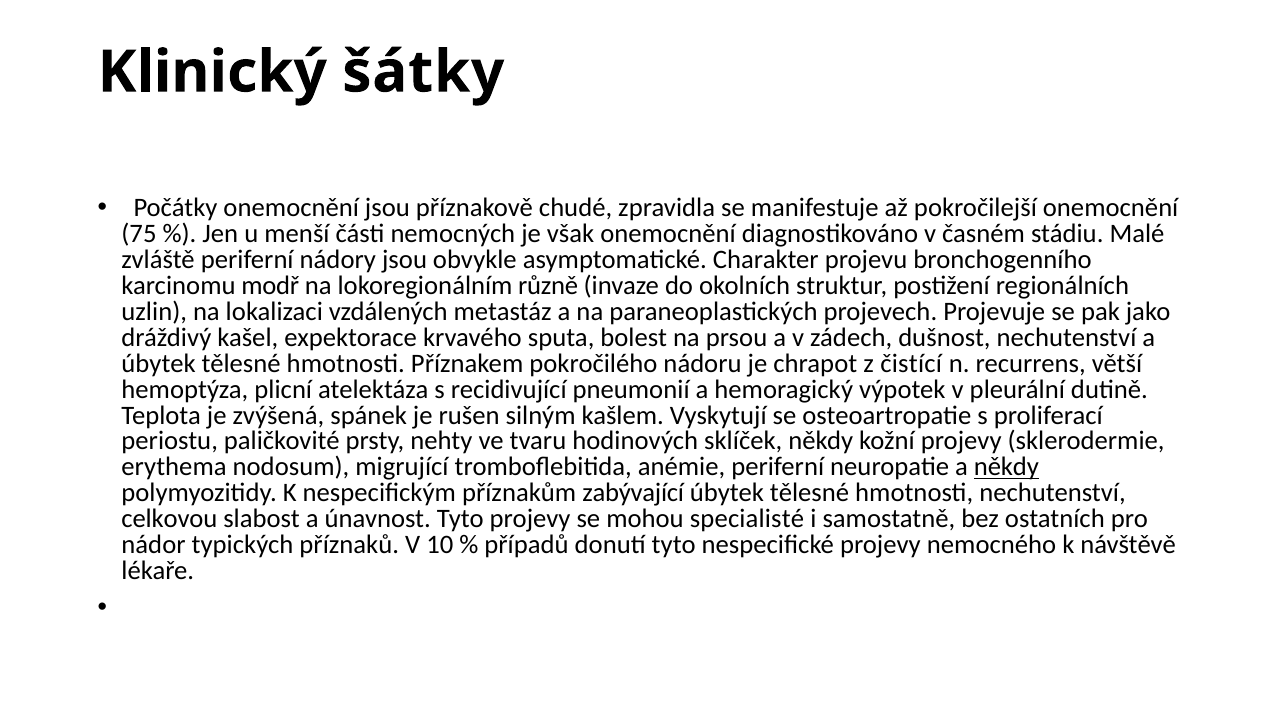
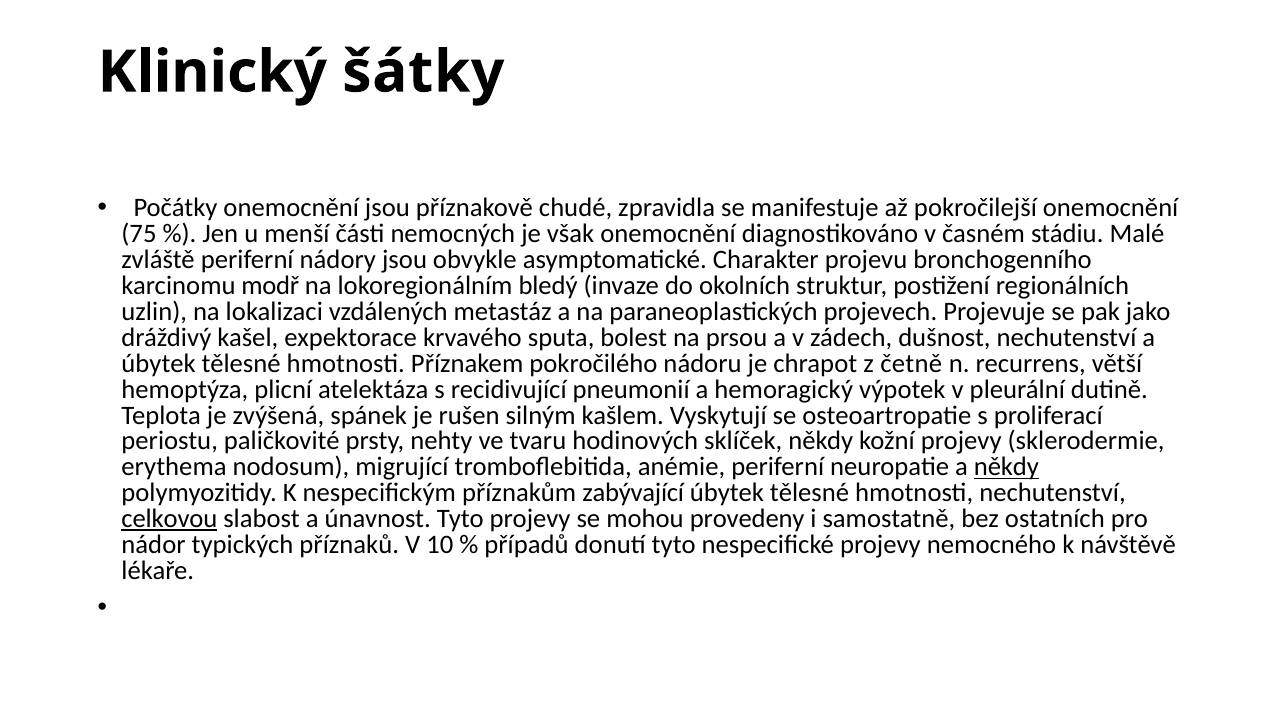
různě: různě -> bledý (548, 286)
čistící: čistící -> četně (911, 364)
celkovou underline: none -> present (169, 519)
specialisté: specialisté -> provedeny (747, 519)
